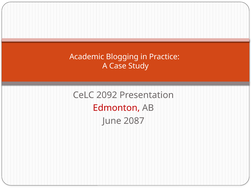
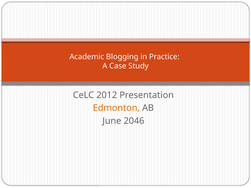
2092: 2092 -> 2012 (107, 95)
Edmonton colour: red -> orange (116, 108)
2087: 2087 -> 2046 (134, 121)
